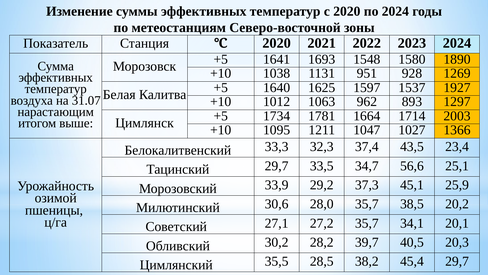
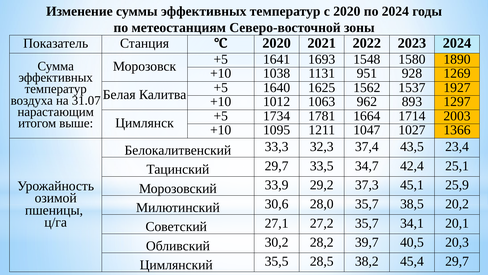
1597: 1597 -> 1562 (367, 87)
56,6: 56,6 -> 42,4 (412, 166)
